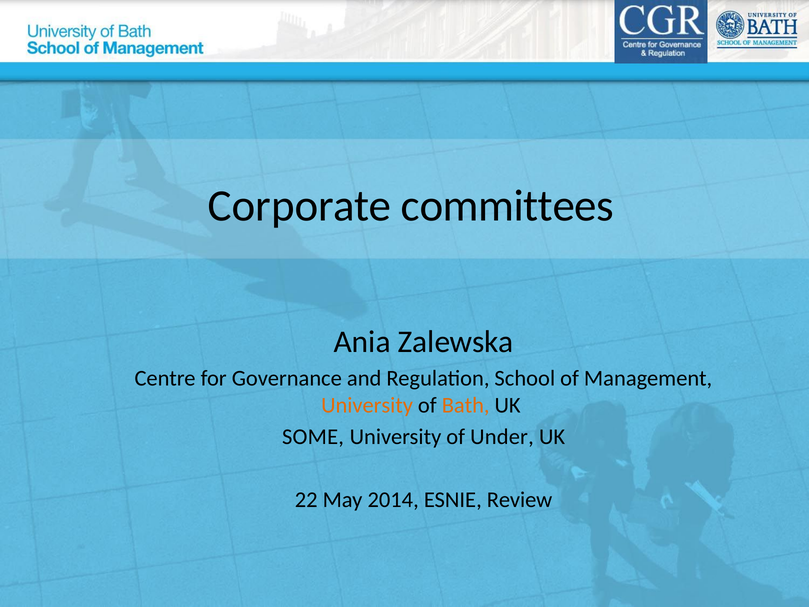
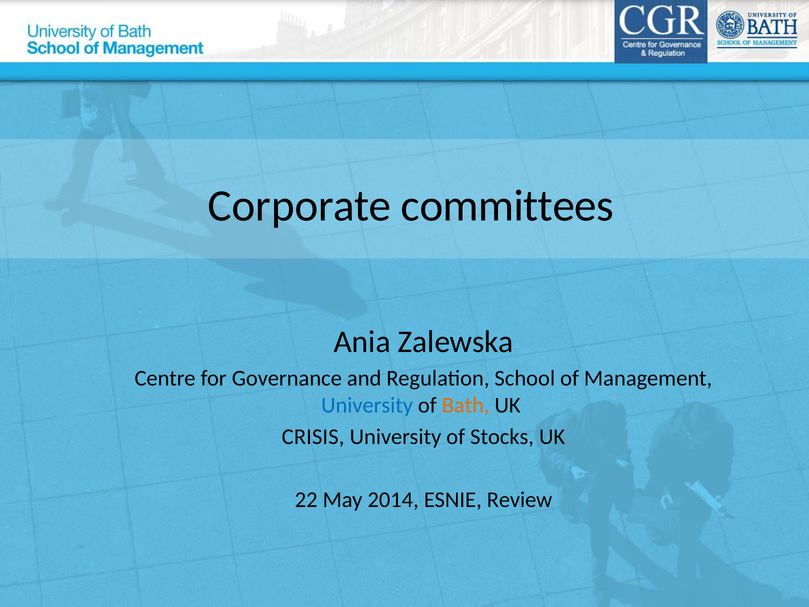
University colour: orange -> blue (367, 405)
SOME: SOME -> CRISIS (313, 436)
Under: Under -> Stocks (502, 436)
